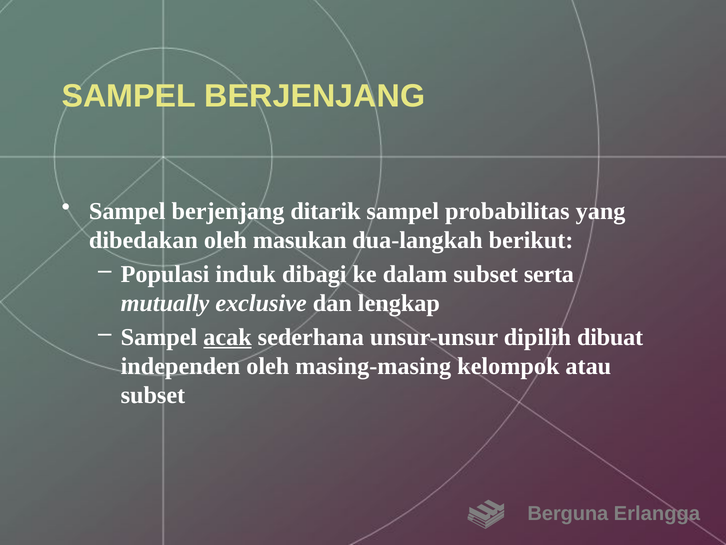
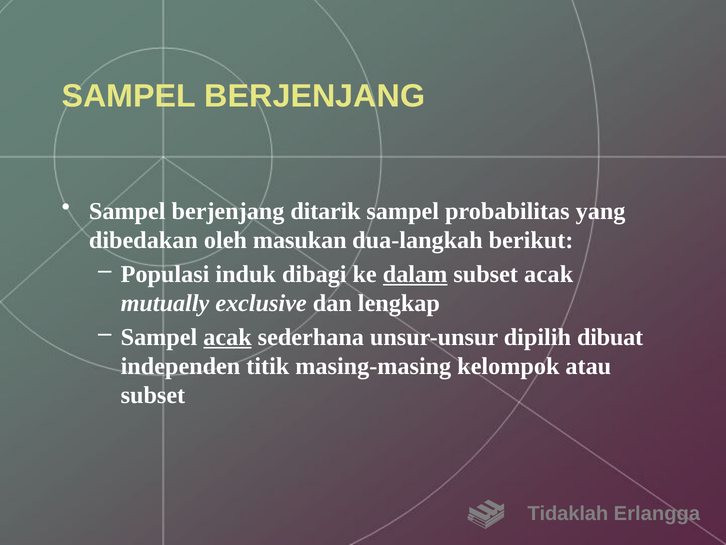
dalam underline: none -> present (415, 274)
subset serta: serta -> acak (549, 274)
independen oleh: oleh -> titik (268, 366)
Berguna: Berguna -> Tidaklah (568, 513)
